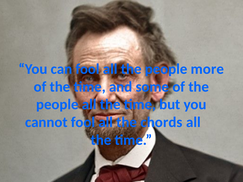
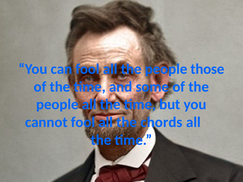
more: more -> those (207, 69)
